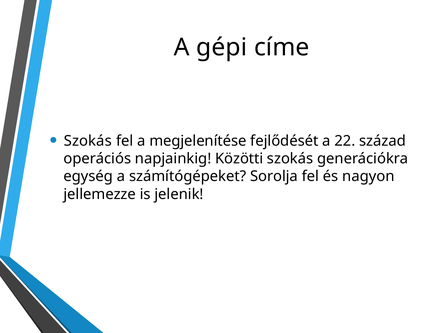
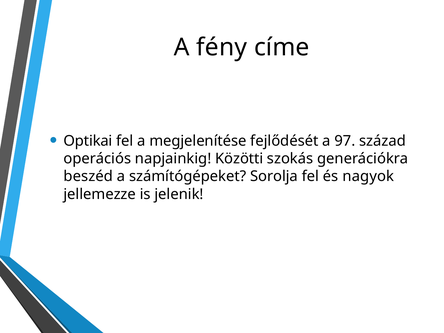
gépi: gépi -> fény (222, 47)
Szokás: Szokás -> Optikai (88, 141)
22: 22 -> 97 (345, 141)
egység: egység -> beszéd (88, 176)
nagyon: nagyon -> nagyok (368, 176)
